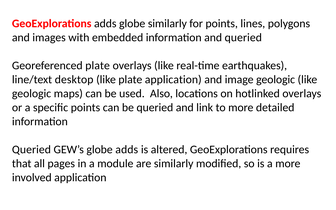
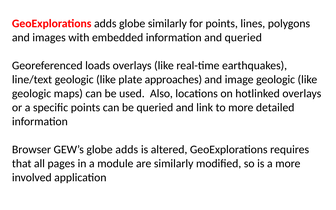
Georeferenced plate: plate -> loads (98, 65)
line/text desktop: desktop -> geologic (74, 79)
plate application: application -> approaches (173, 79)
Queried: Queried -> Browser (32, 149)
